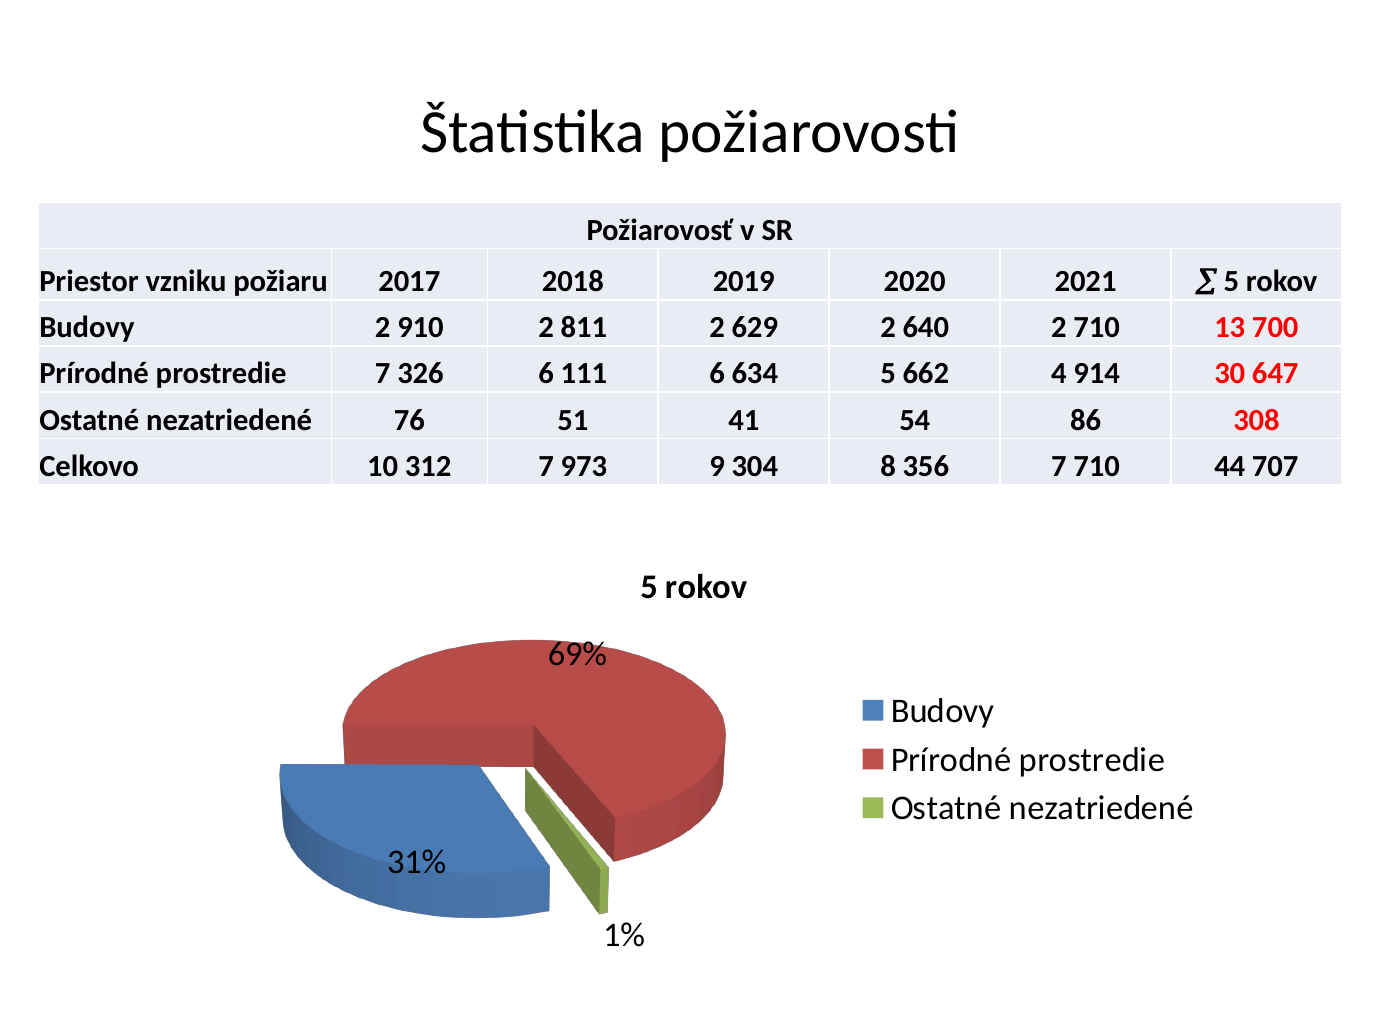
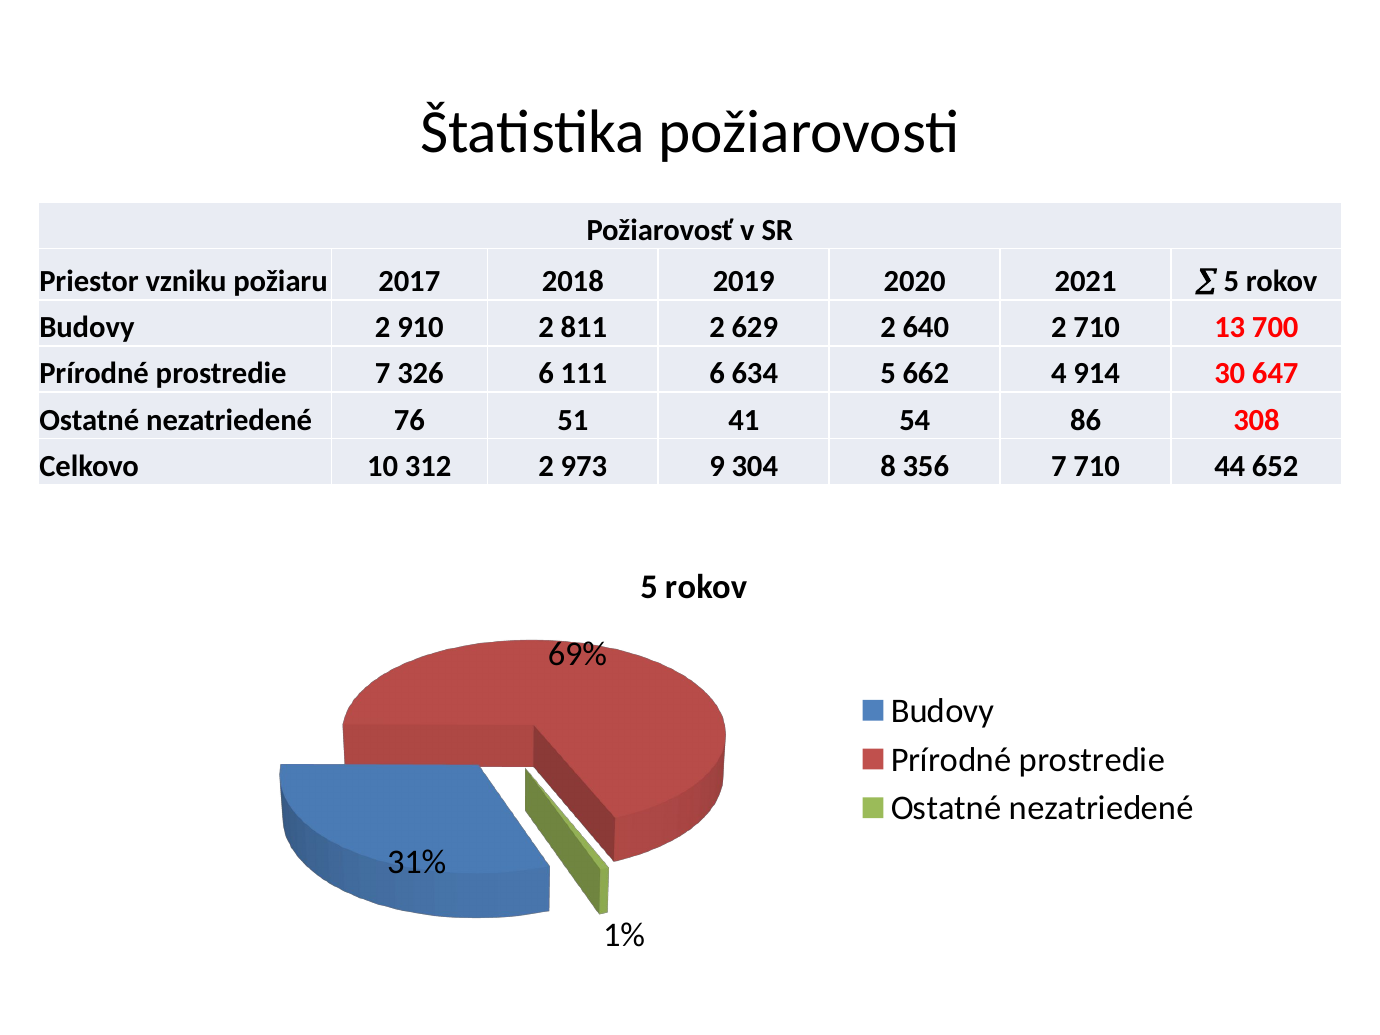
312 7: 7 -> 2 (546, 466)
707: 707 -> 652 (1275, 466)
